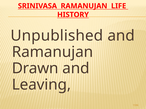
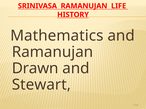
Unpublished: Unpublished -> Mathematics (57, 36)
Leaving: Leaving -> Stewart (41, 85)
